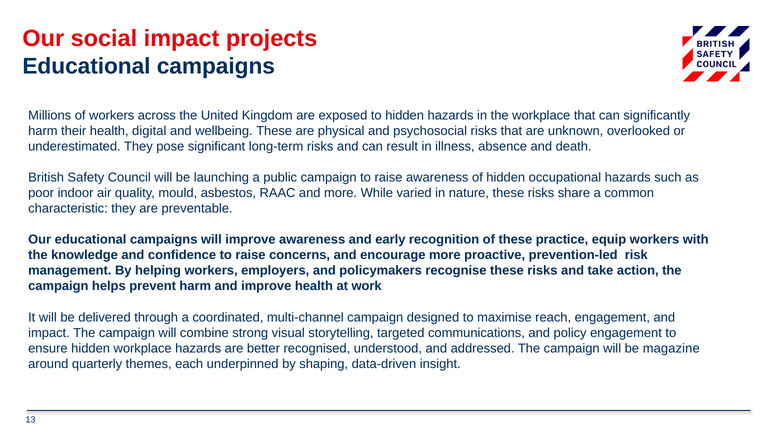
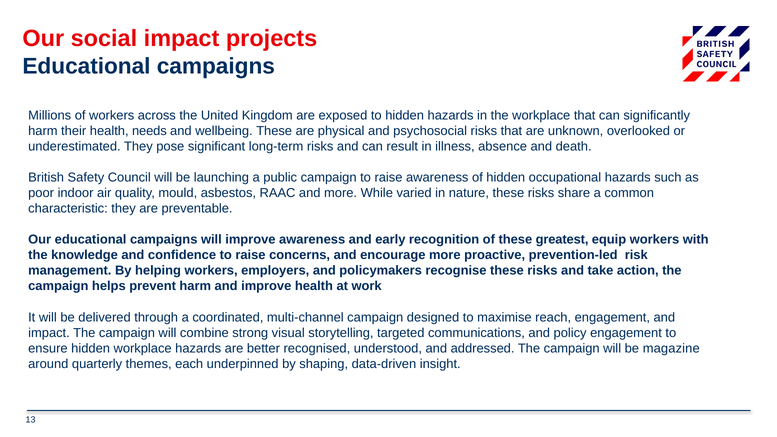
digital: digital -> needs (149, 131)
practice: practice -> greatest (562, 240)
